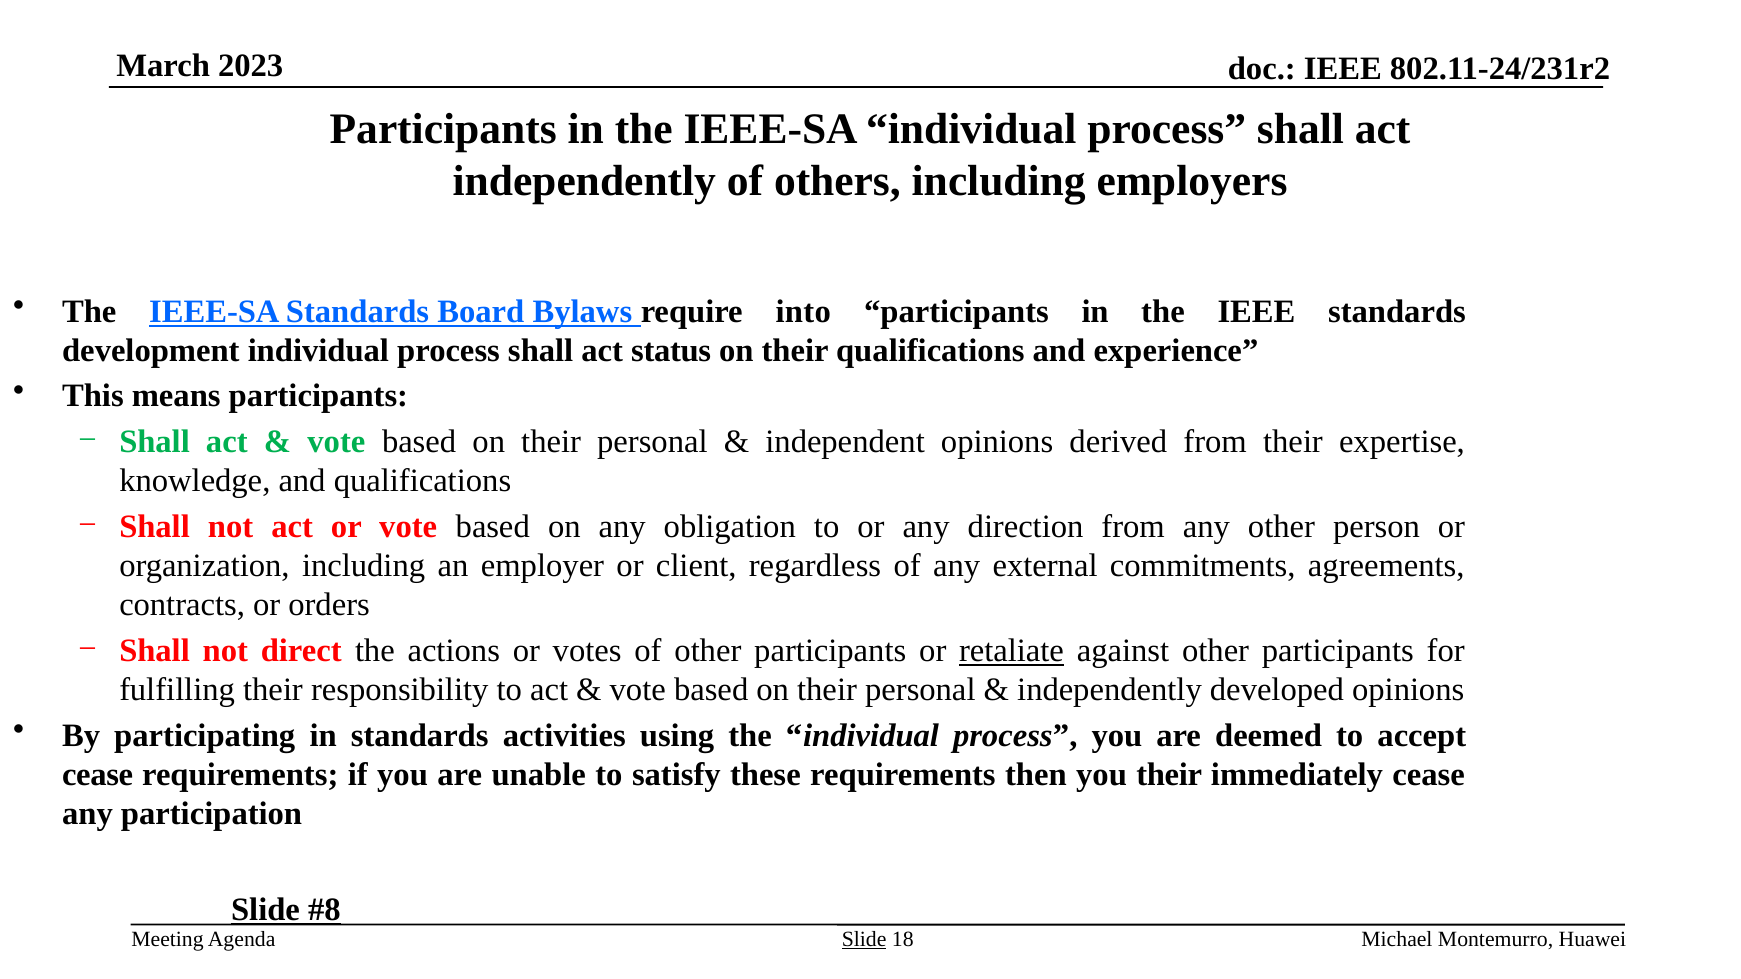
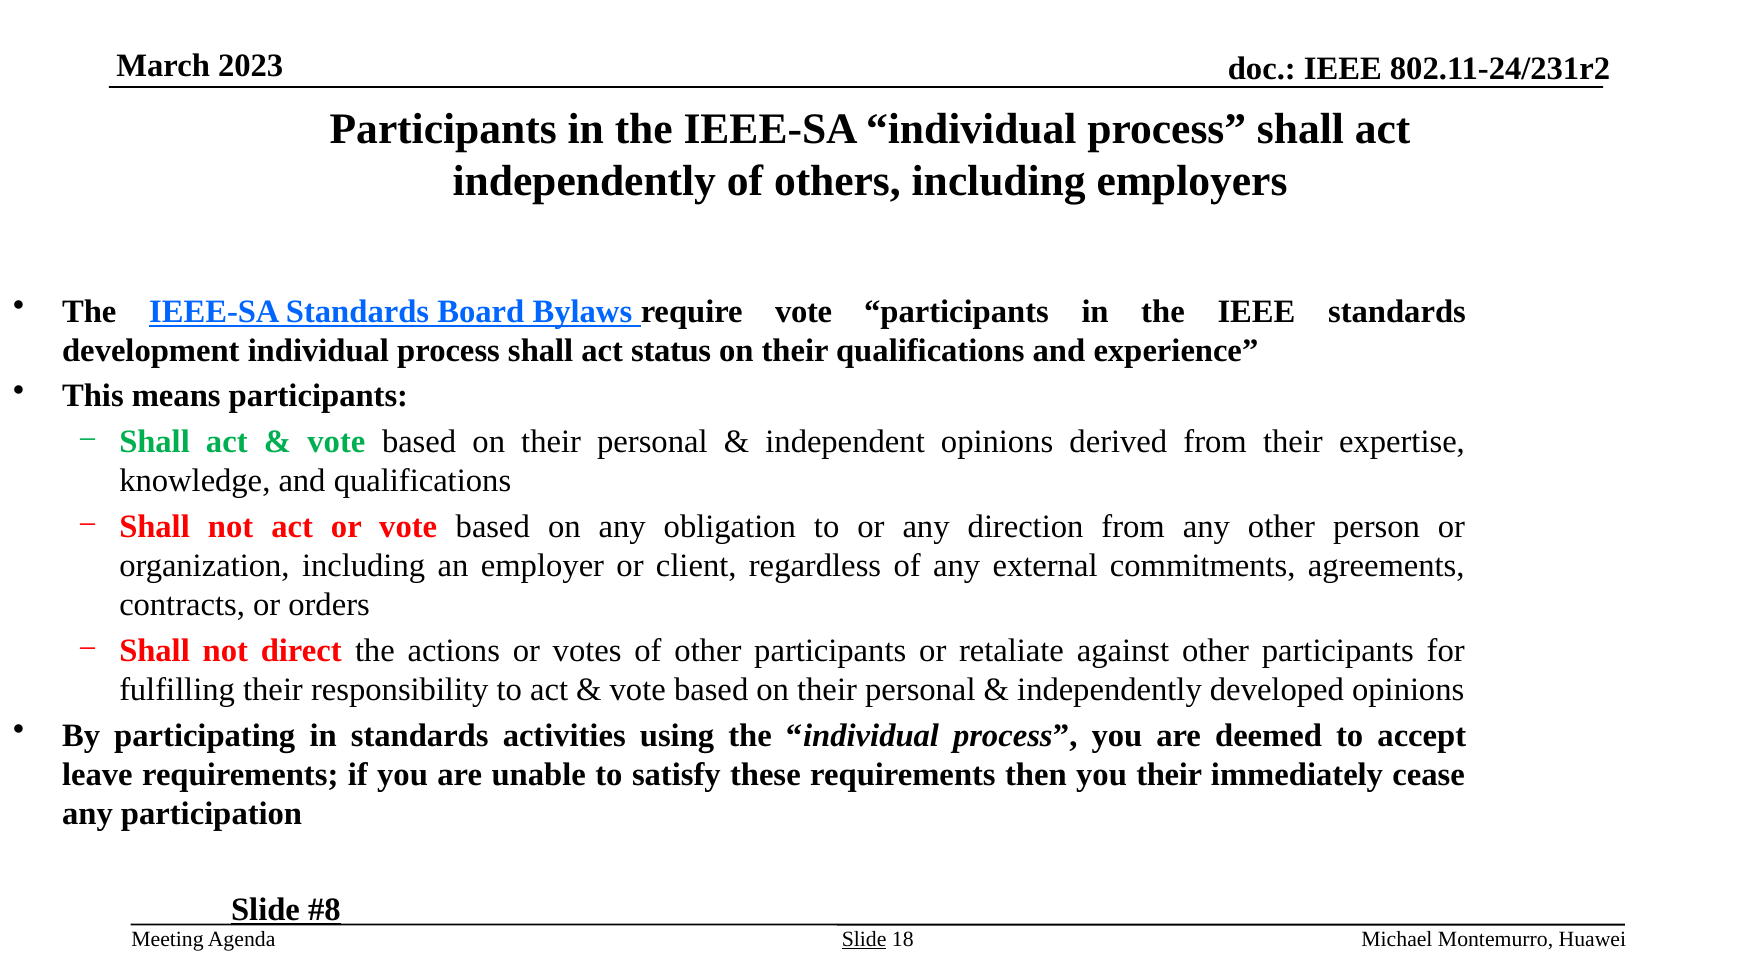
require into: into -> vote (804, 311)
retaliate underline: present -> none (1012, 651)
cease: cease -> leave (97, 775)
